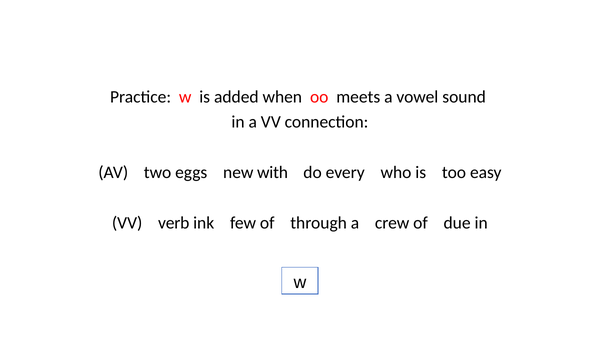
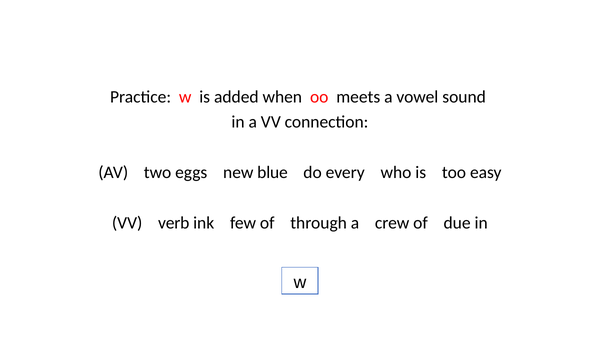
with: with -> blue (273, 172)
